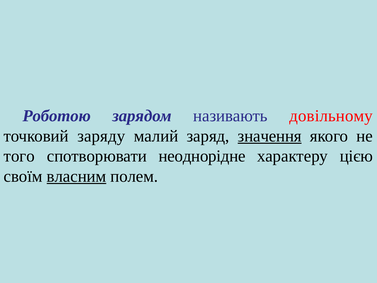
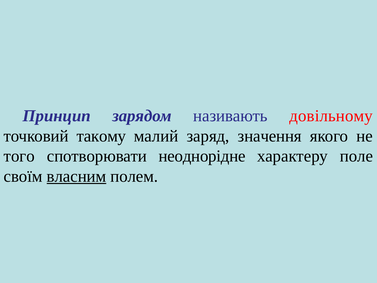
Роботою: Роботою -> Принцип (57, 116)
заряду: заряду -> такому (101, 136)
значення underline: present -> none (270, 136)
цією: цією -> поле (356, 156)
